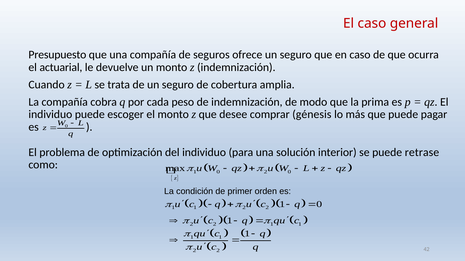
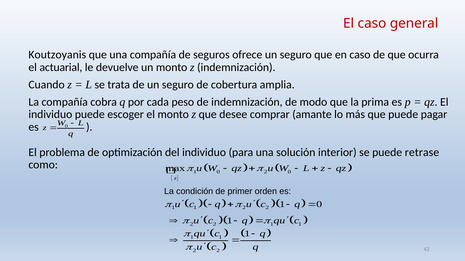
Presupuesto: Presupuesto -> Koutzoyanis (57, 55)
génesis: génesis -> amante (312, 115)
